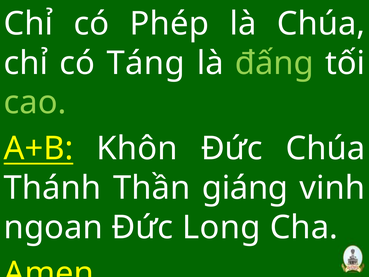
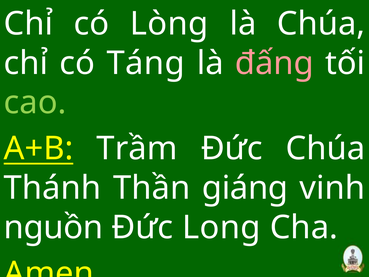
Phép: Phép -> Lòng (169, 24)
đấng colour: light green -> pink (274, 63)
Khôn: Khôn -> Trầm (137, 148)
ngoan: ngoan -> nguồn (53, 227)
